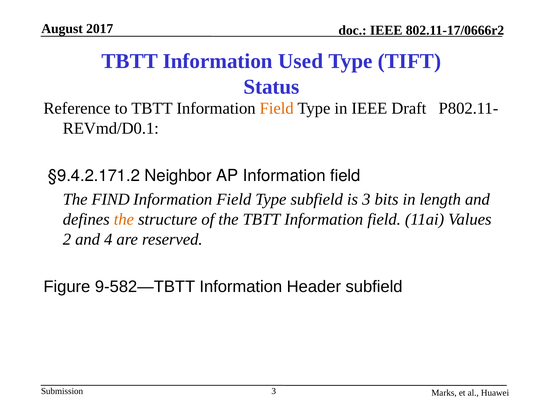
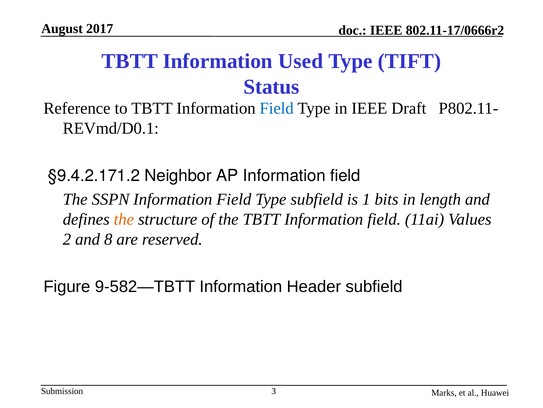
Field colour: orange -> blue (277, 108)
FIND: FIND -> SSPN (111, 199)
is 3: 3 -> 1 (366, 199)
4: 4 -> 8 (108, 239)
